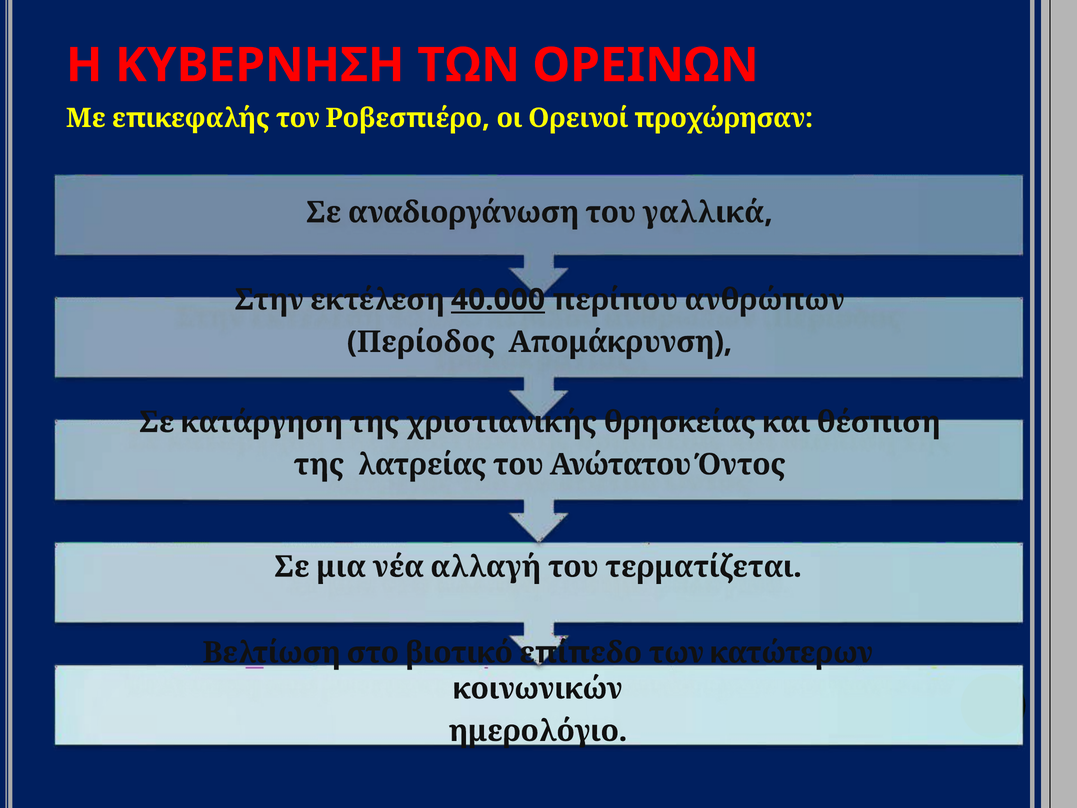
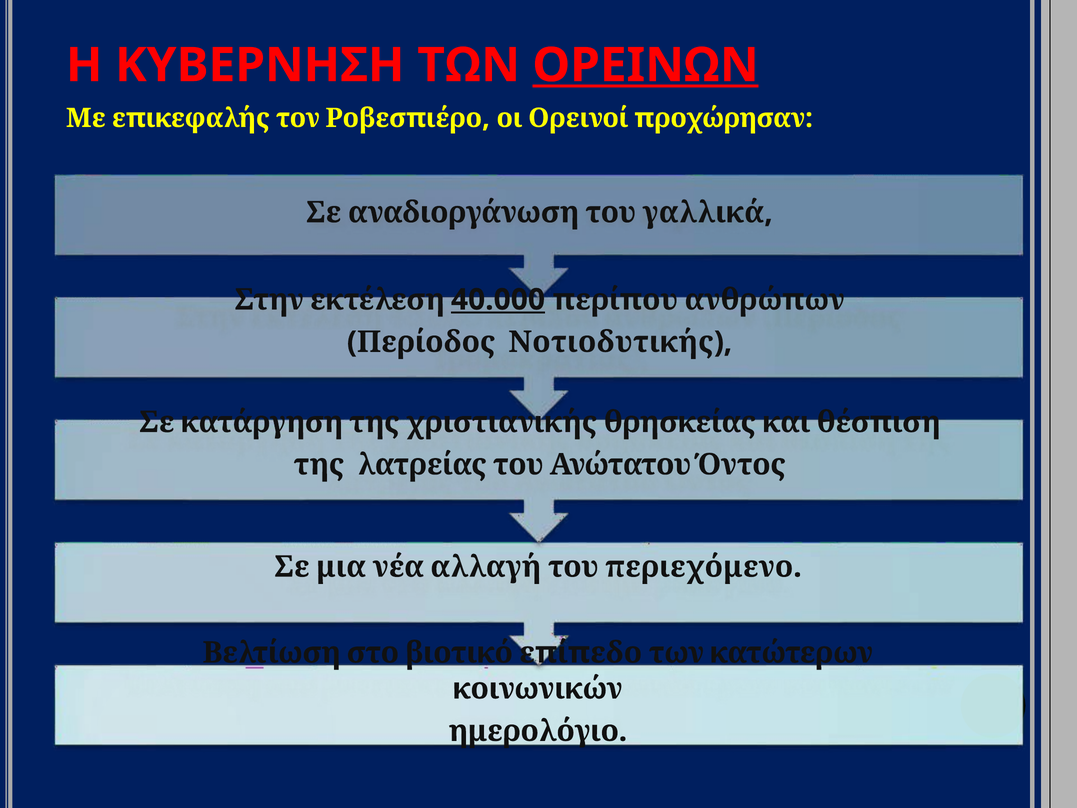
ΟΡΕΙΝΩΝ underline: none -> present (645, 65)
Απομάκρυνση: Απομάκρυνση -> Νοτιοδυτικής (611, 342)
τερματίζεται: τερματίζεται -> περιεχόμενο (699, 567)
